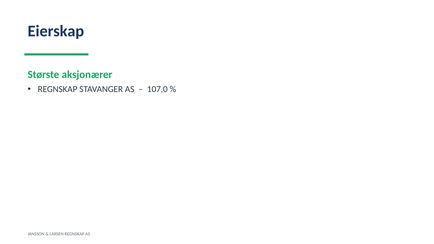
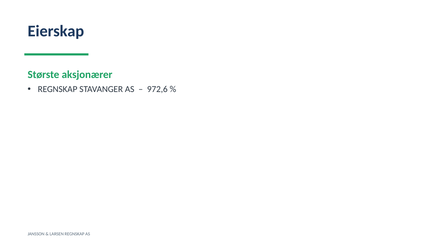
107,0: 107,0 -> 972,6 (157, 89)
